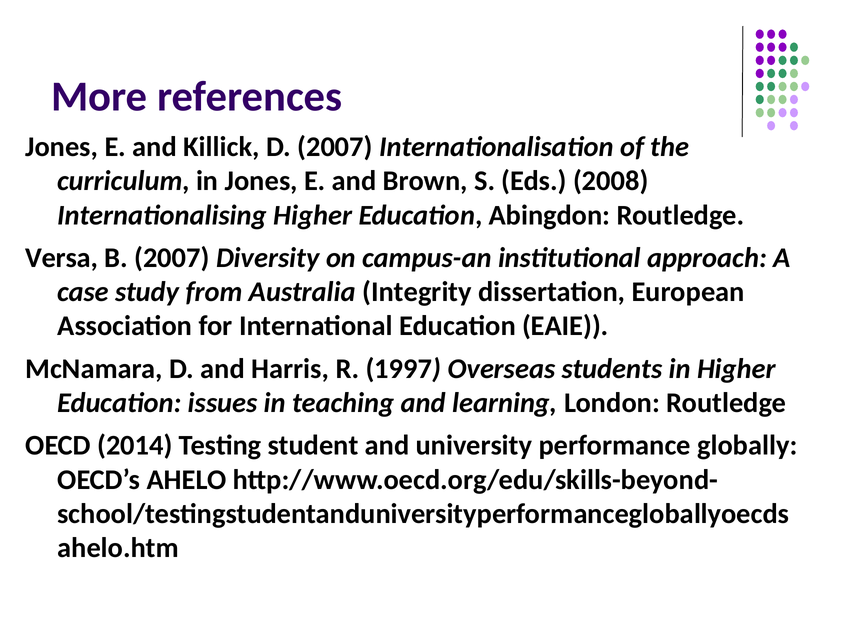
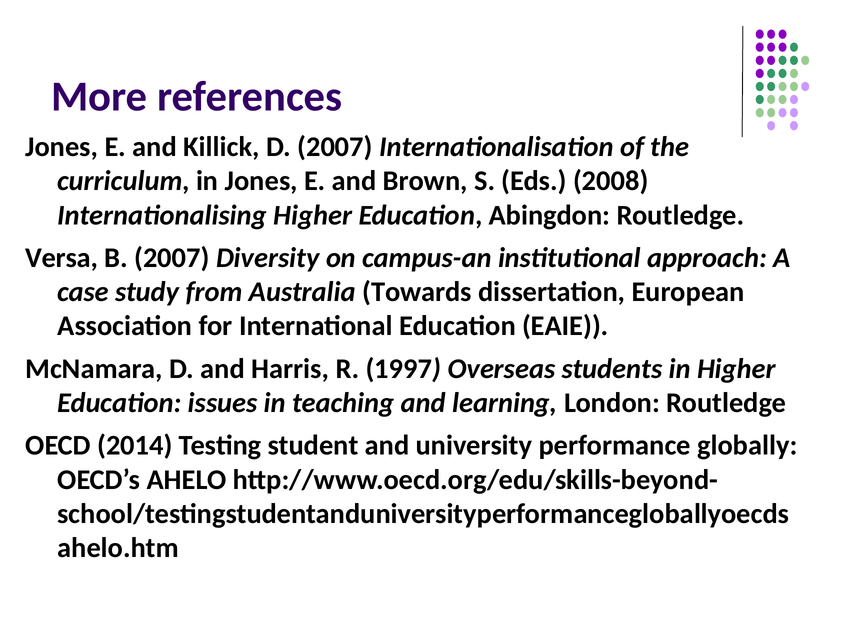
Integrity: Integrity -> Towards (417, 292)
